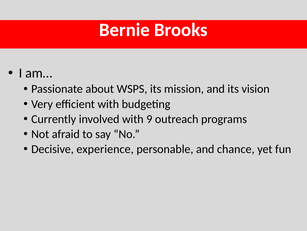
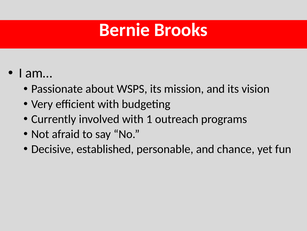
9: 9 -> 1 (149, 119)
experience: experience -> established (105, 149)
